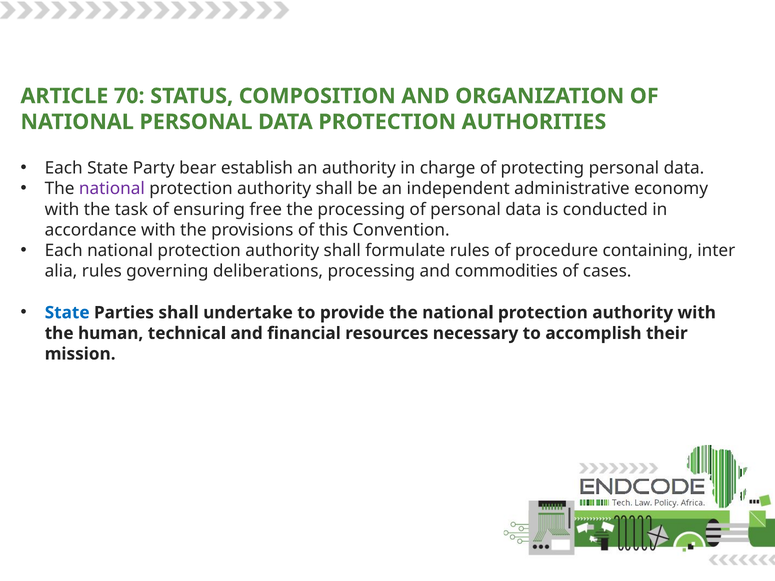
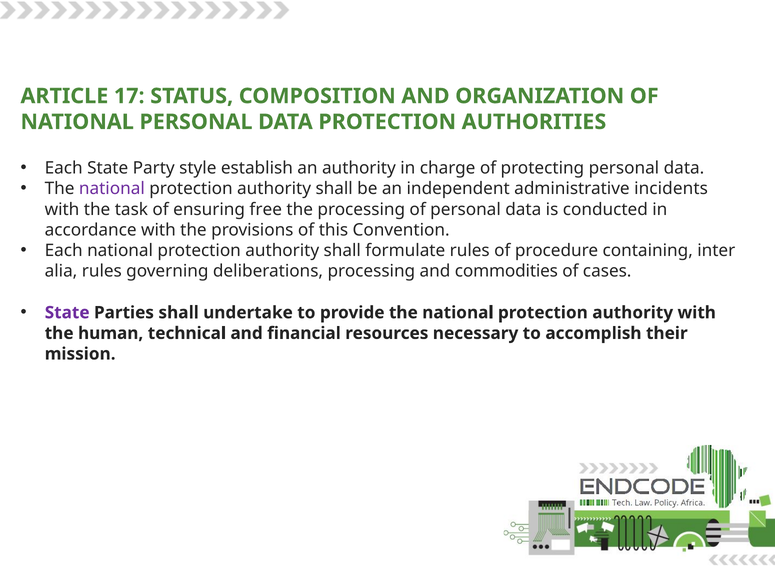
70: 70 -> 17 (129, 96)
bear: bear -> style (198, 168)
economy: economy -> incidents (671, 189)
State colour: blue -> purple (67, 313)
